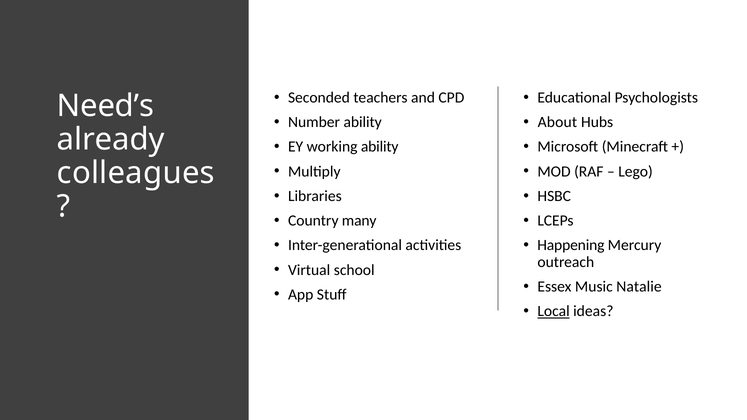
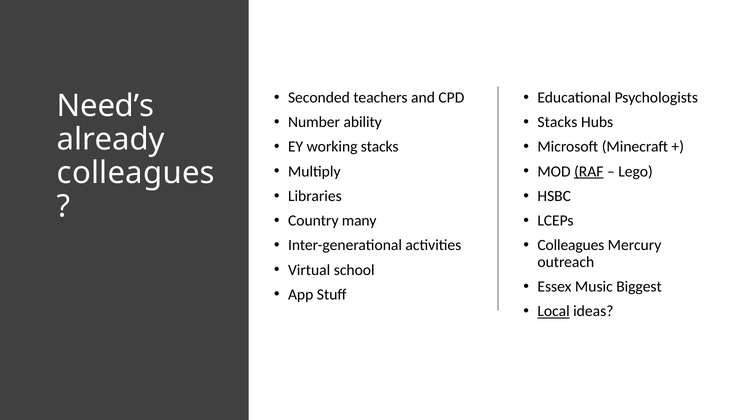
About: About -> Stacks (557, 122)
working ability: ability -> stacks (380, 147)
RAF underline: none -> present (589, 172)
Happening: Happening -> Colleagues (571, 245)
Natalie: Natalie -> Biggest (639, 287)
